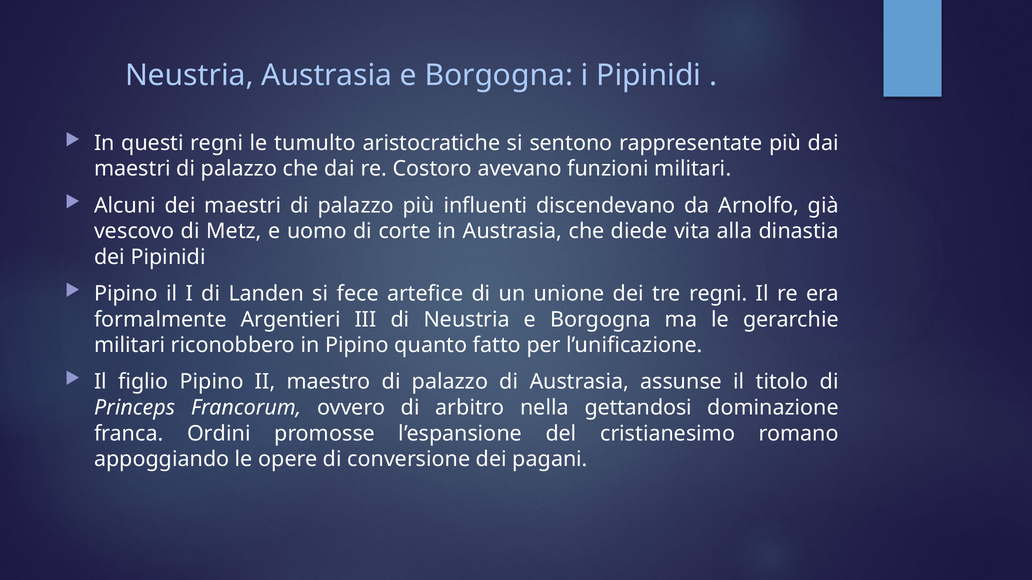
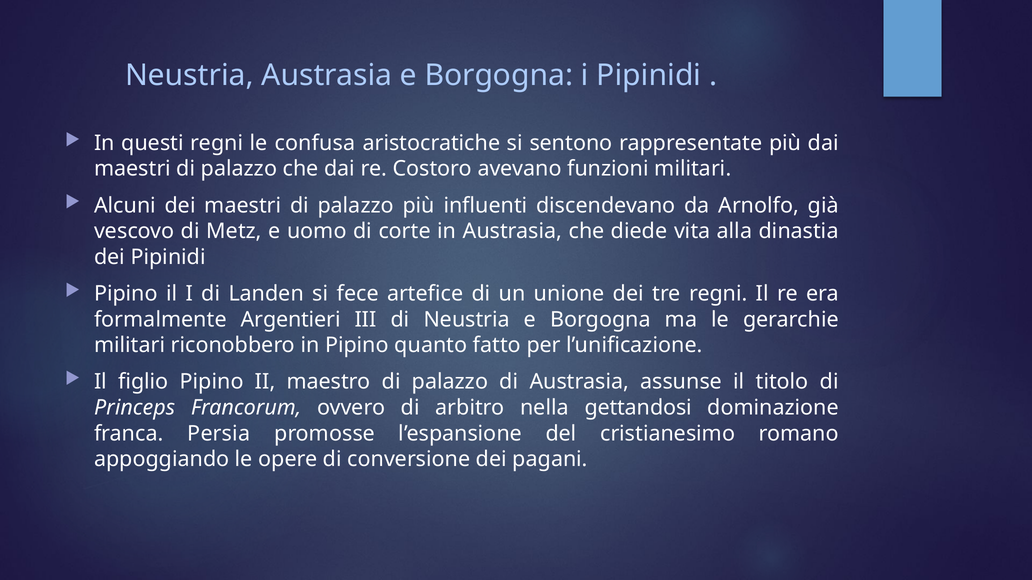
tumulto: tumulto -> confusa (315, 143)
Ordini: Ordini -> Persia (219, 434)
